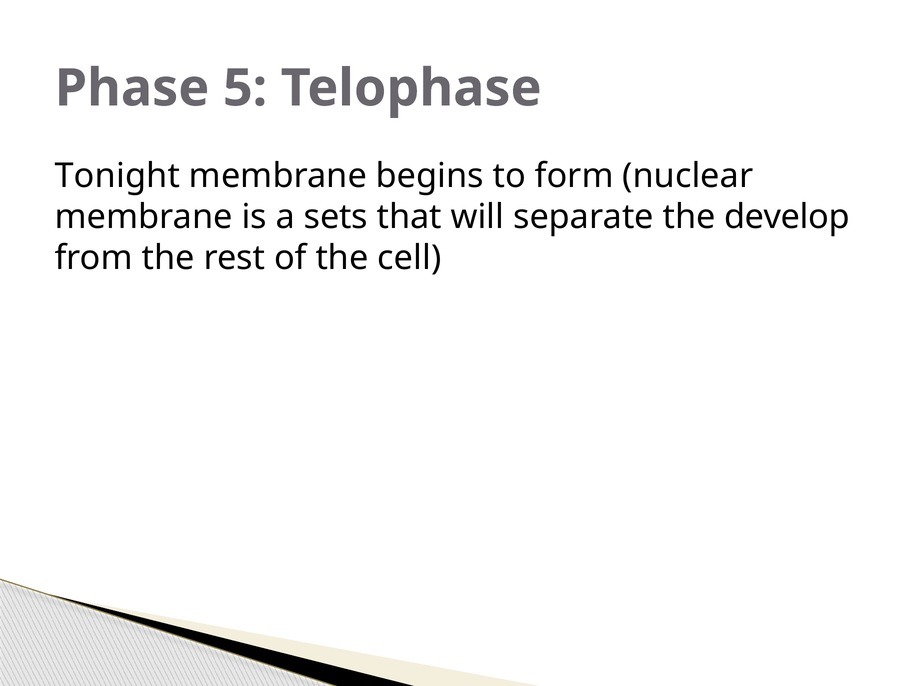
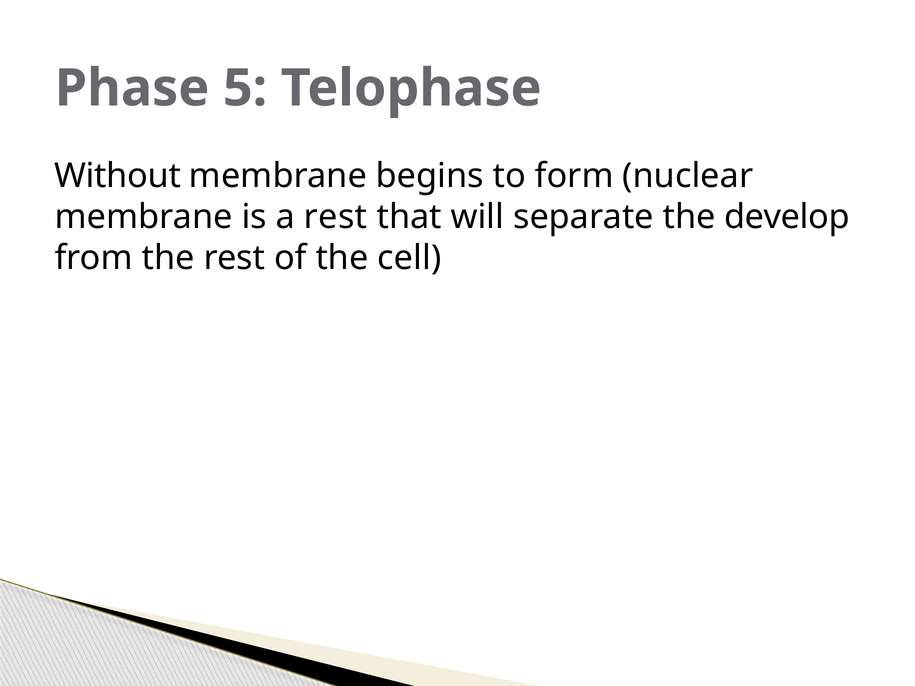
Tonight: Tonight -> Without (118, 176)
a sets: sets -> rest (336, 217)
